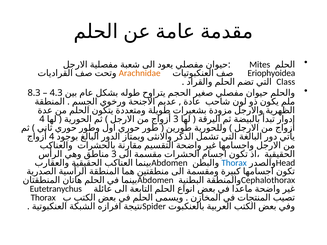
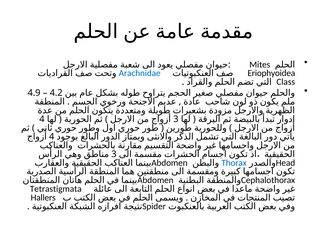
Arachnidae colour: orange -> blue (140, 73)
8.3: 8.3 -> 4.9 (34, 93)
4.3: 4.3 -> 4.2 (56, 93)
Eutetranychus: Eutetranychus -> Tetrastigmata (56, 189)
Thorax: Thorax -> Hallers (43, 198)
